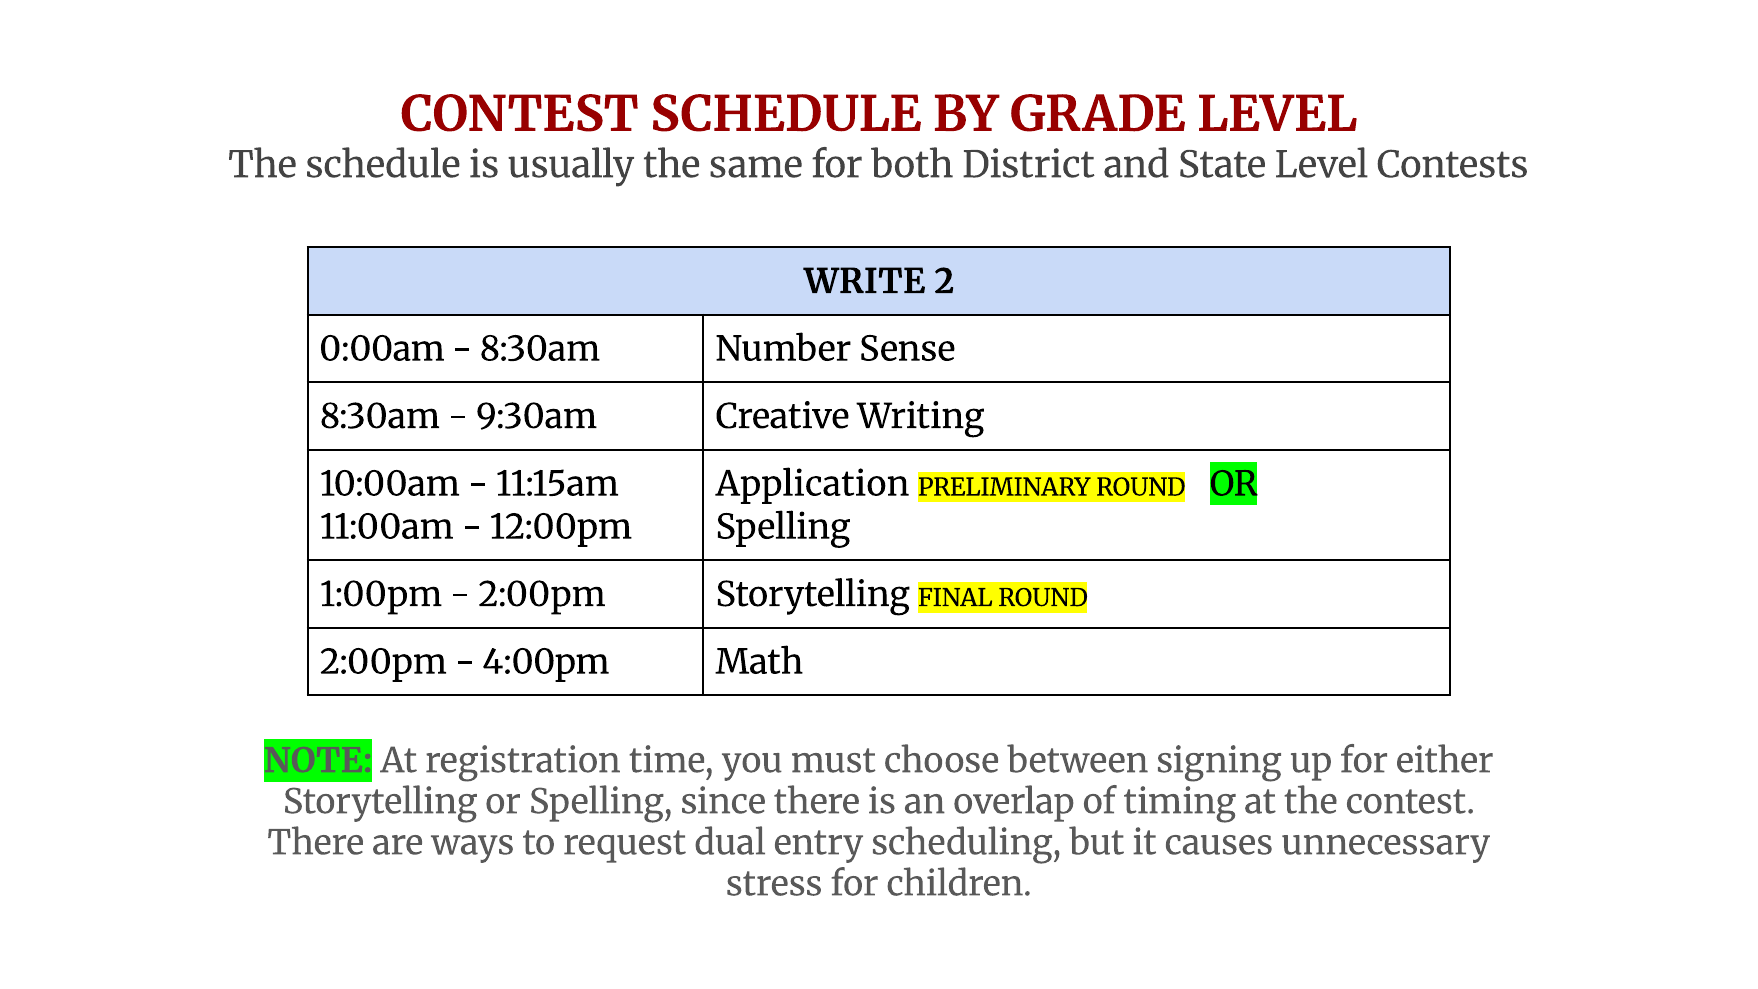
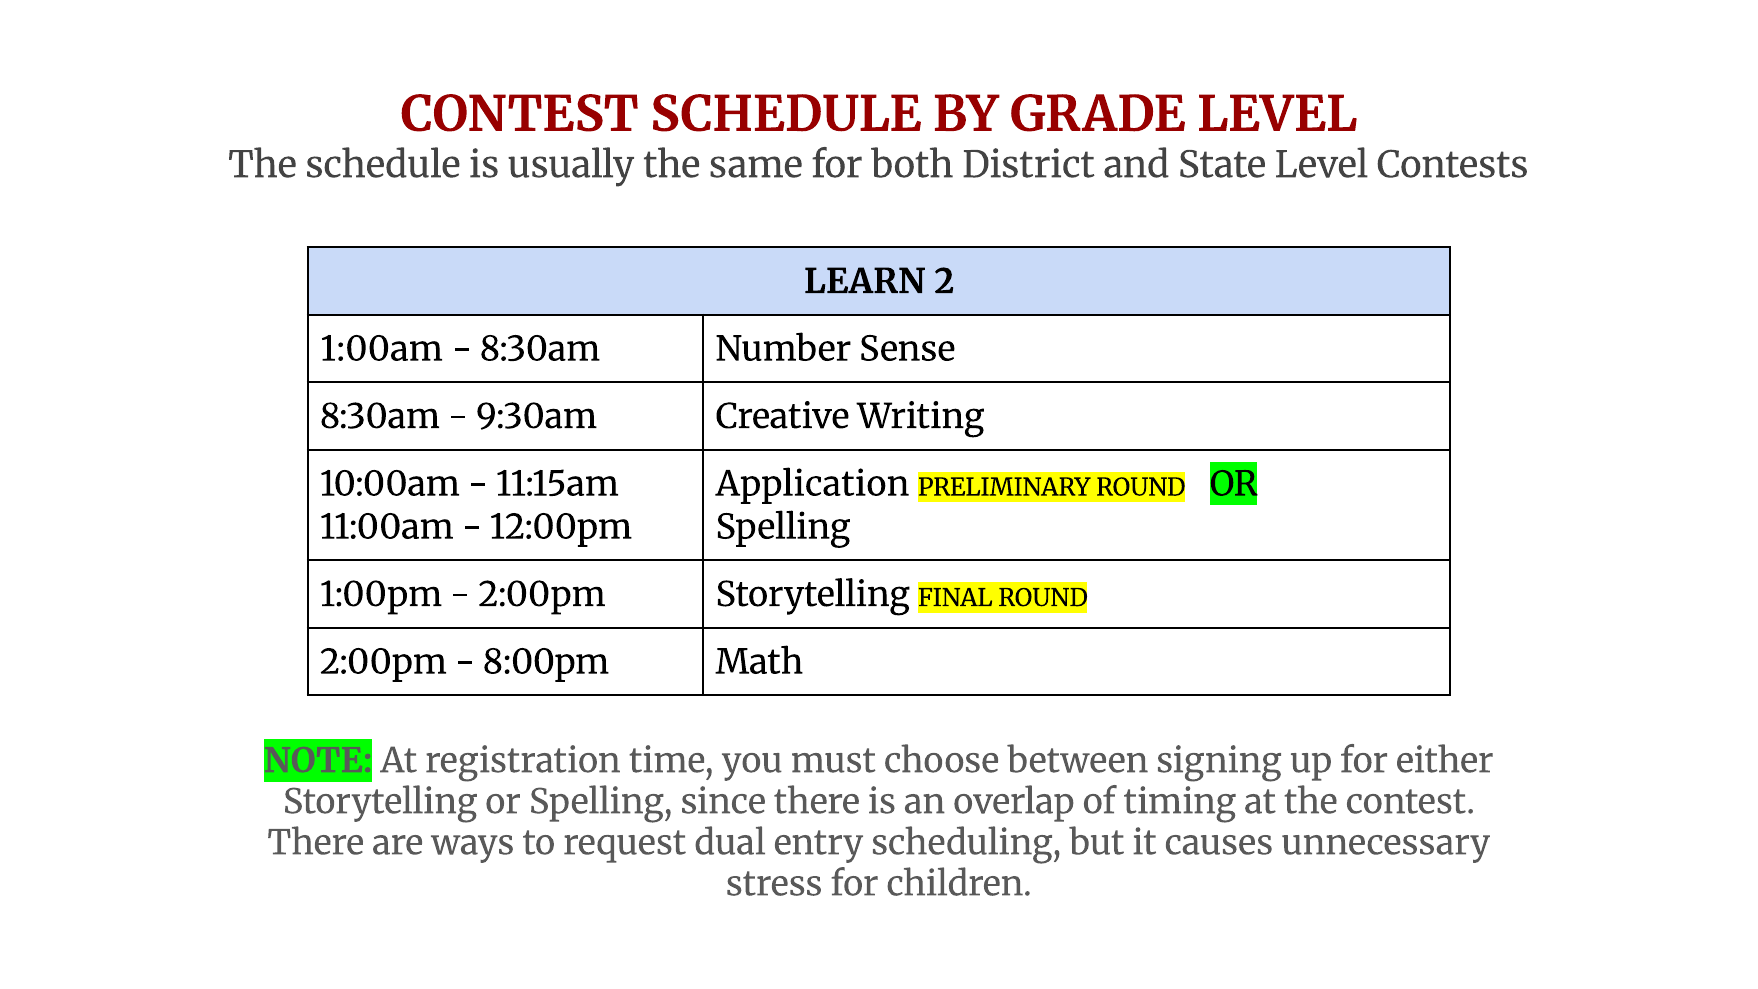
WRITE: WRITE -> LEARN (865, 282)
0:00am: 0:00am -> 1:00am (382, 349)
4:00pm: 4:00pm -> 8:00pm (546, 662)
